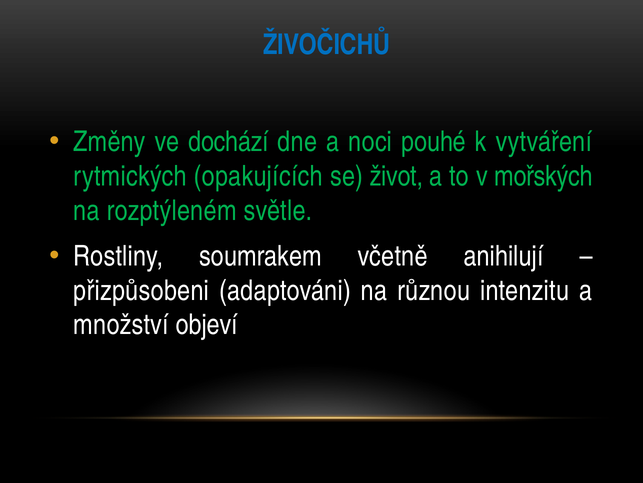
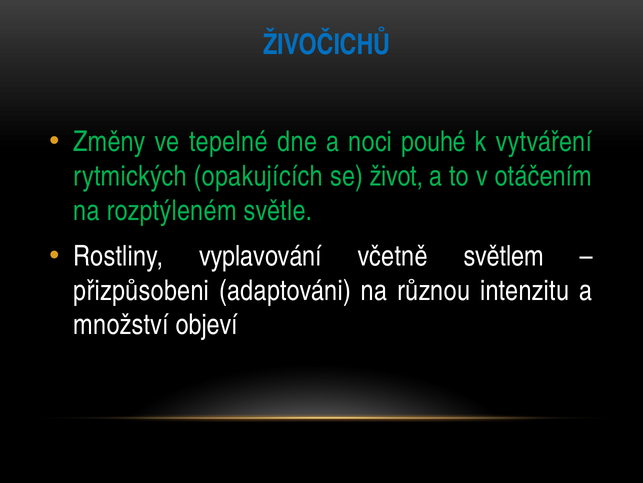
dochází: dochází -> tepelné (228, 142)
mořských: mořských -> otáčením (543, 176)
soumrakem: soumrakem -> vyplavování (261, 256)
anihilují: anihilují -> světlem (504, 256)
